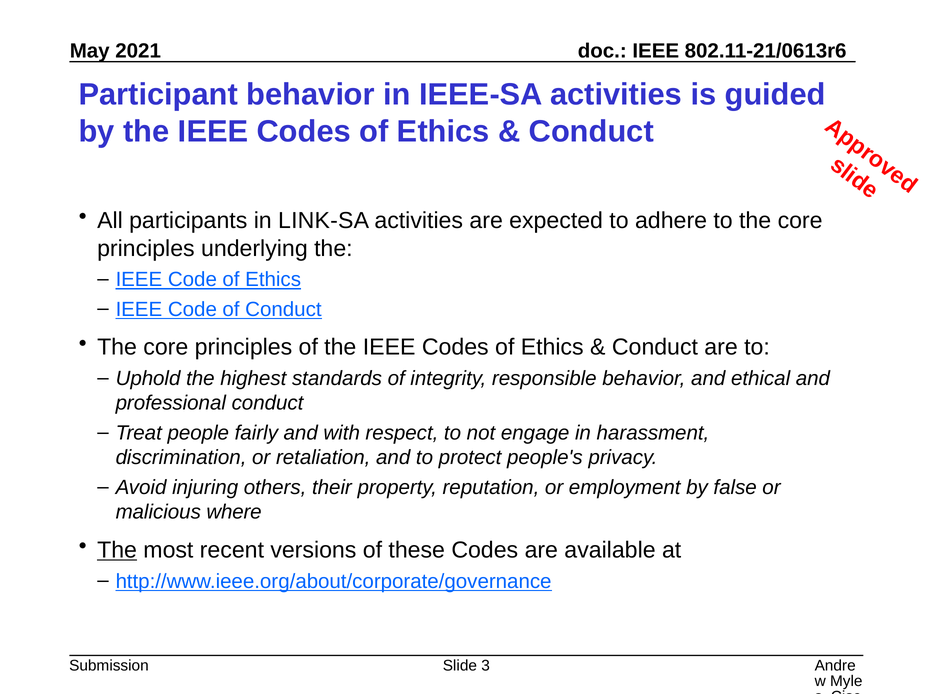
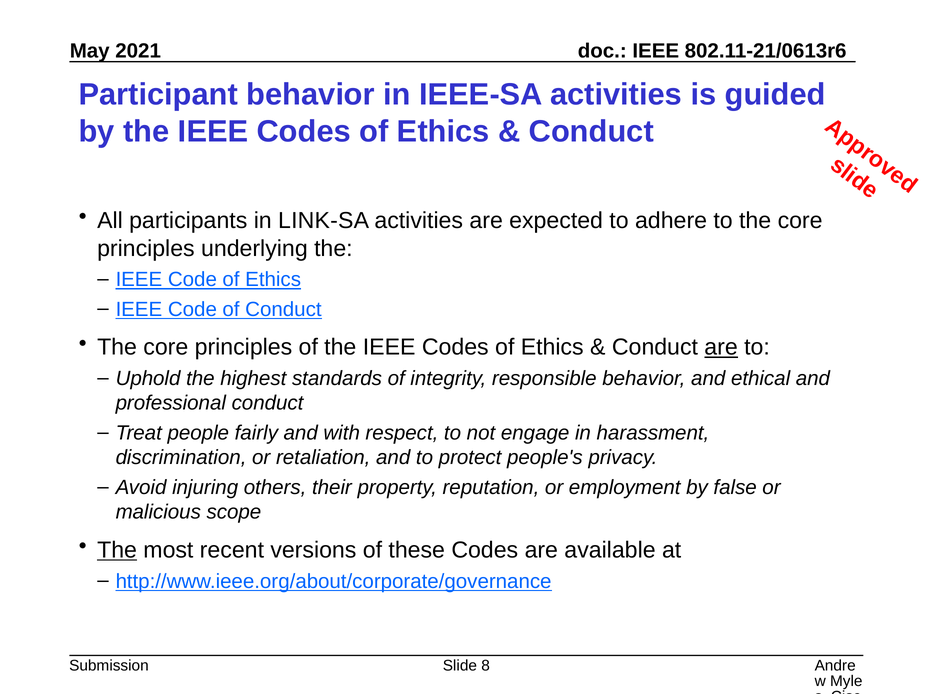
are underline: none -> present (721, 347)
where: where -> scope (234, 512)
3: 3 -> 8 (486, 665)
